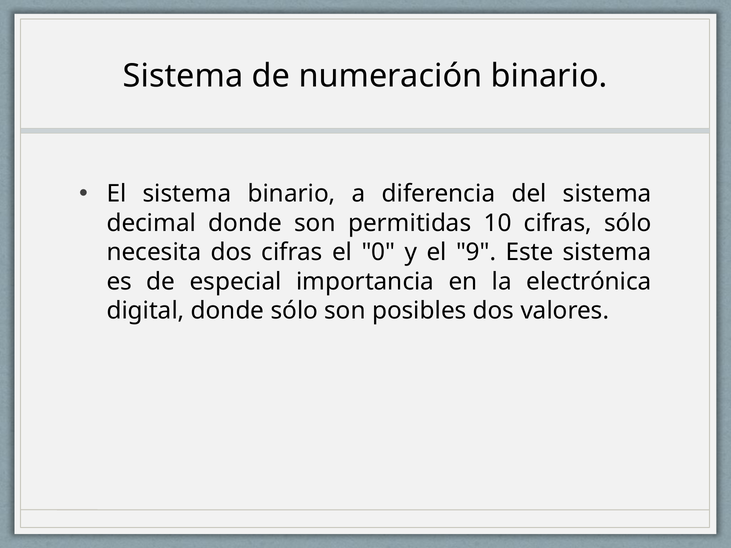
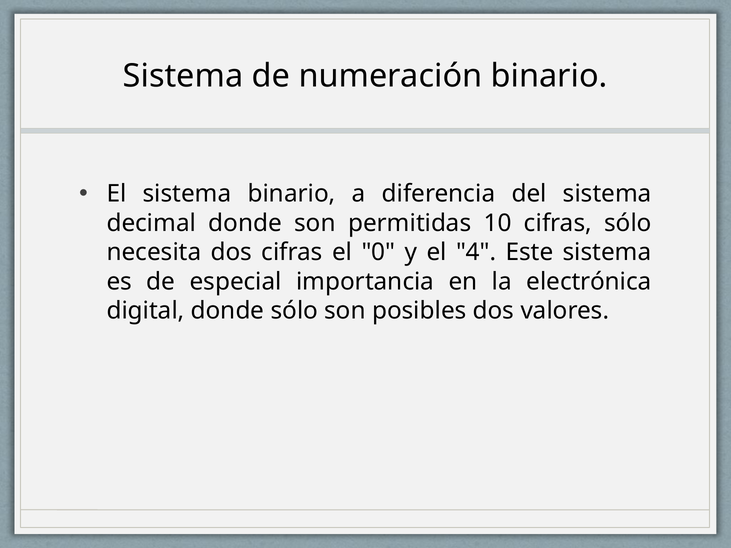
9: 9 -> 4 (476, 252)
